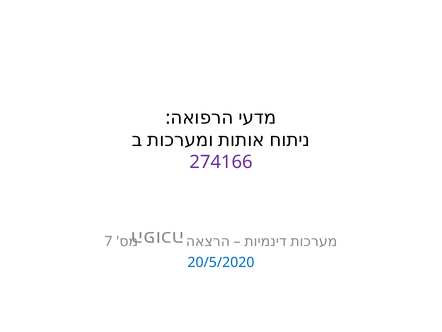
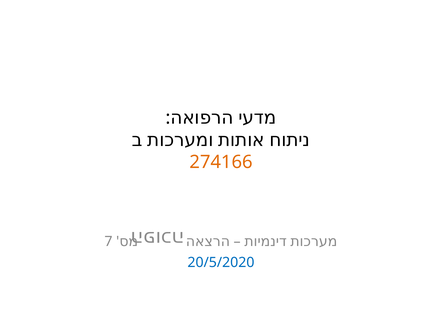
274166 colour: purple -> orange (221, 162)
